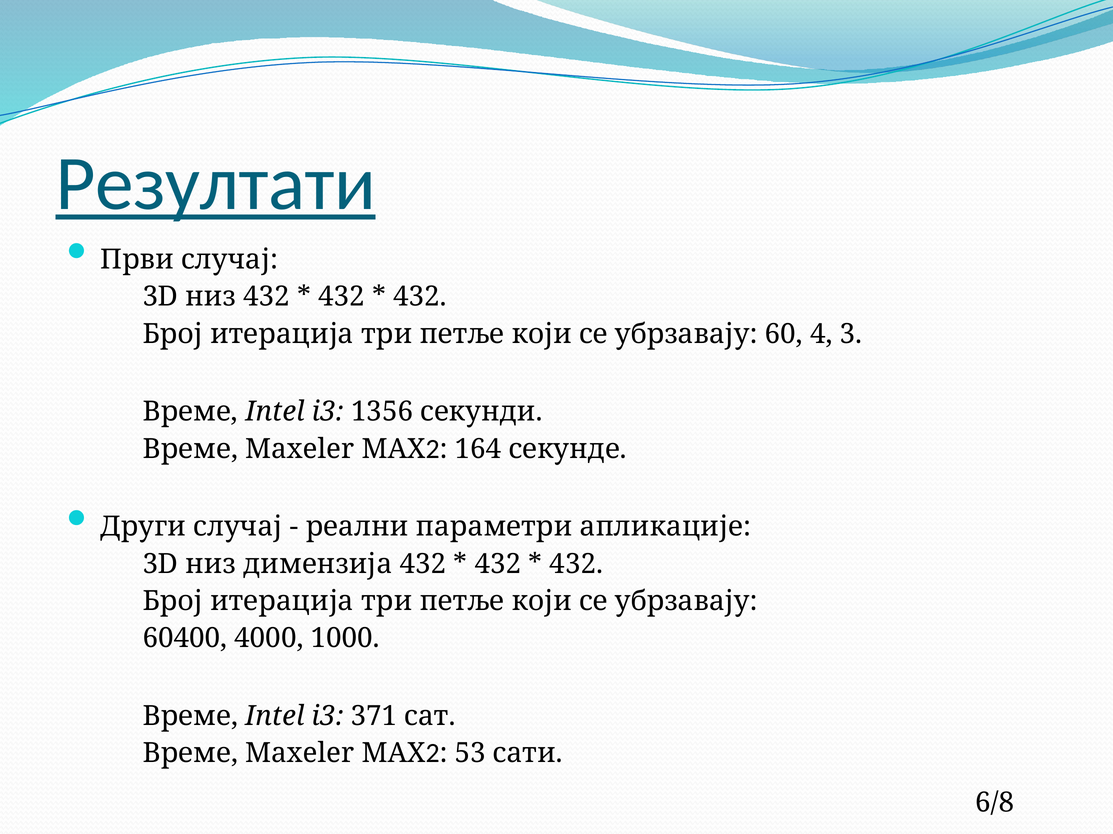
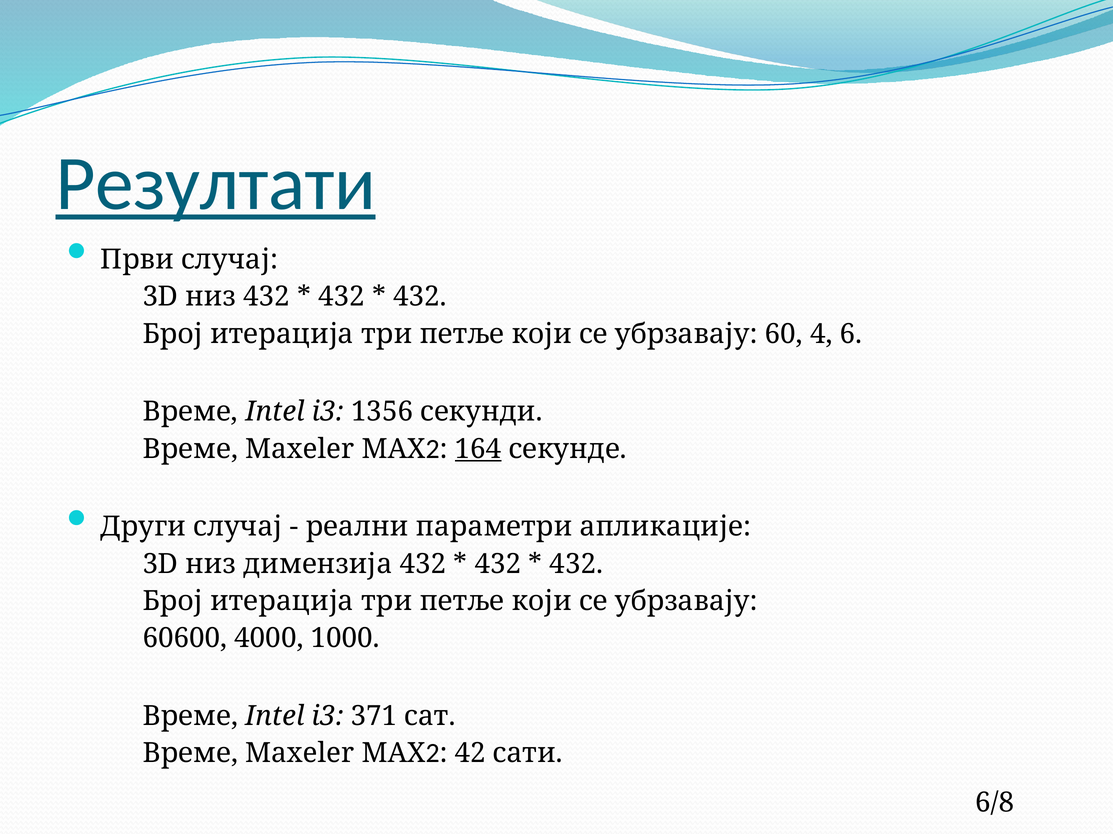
3: 3 -> 6 (851, 334)
164 underline: none -> present (478, 449)
60400: 60400 -> 60600 (185, 639)
53: 53 -> 42 (470, 754)
